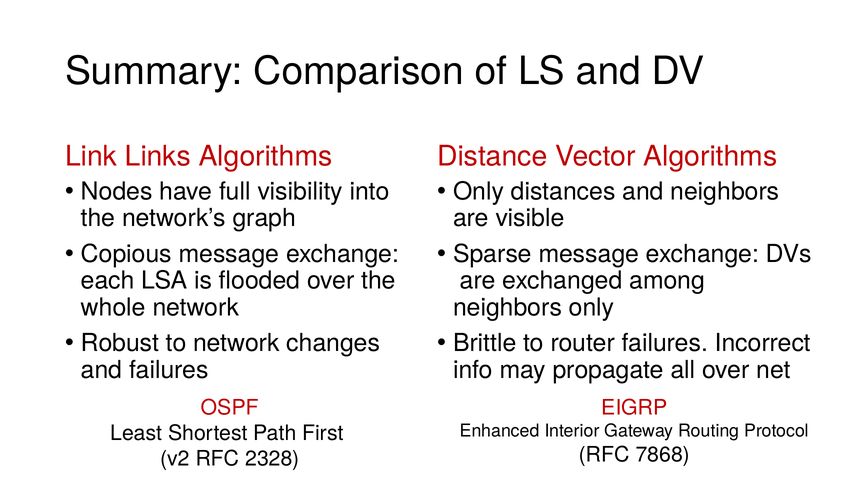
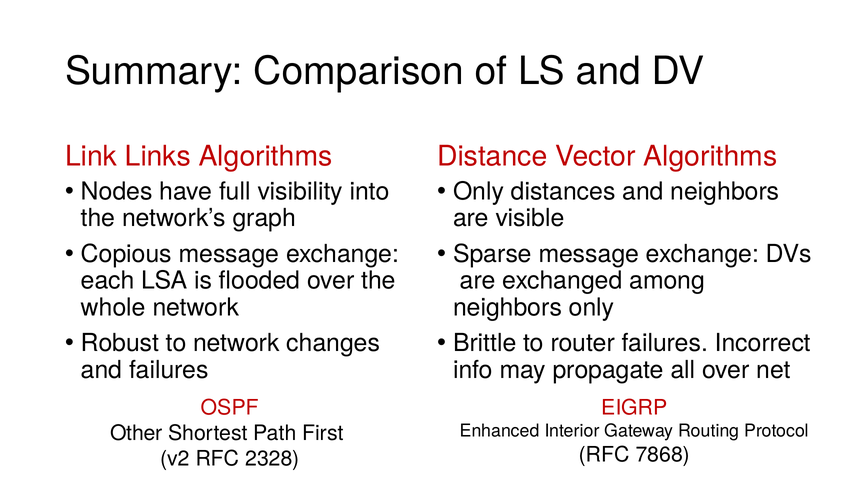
Least: Least -> Other (136, 433)
